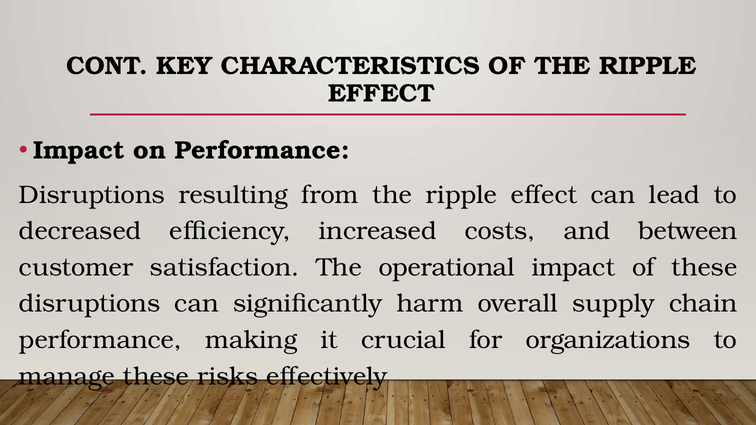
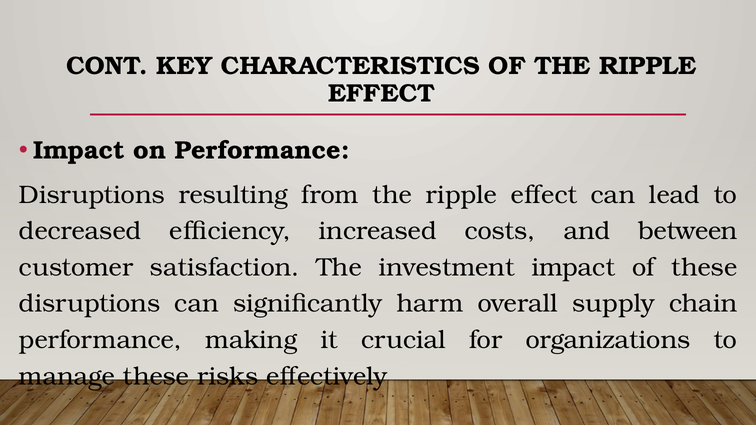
operational: operational -> investment (447, 268)
